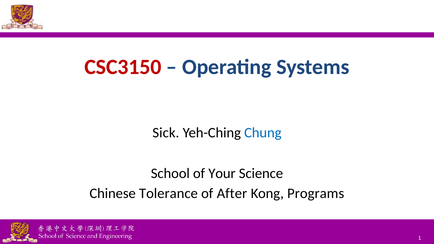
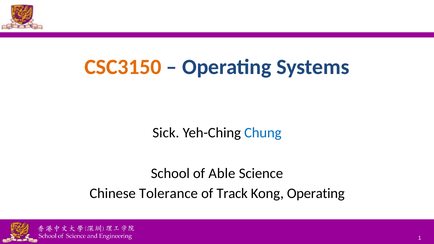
CSC3150 colour: red -> orange (123, 67)
Your: Your -> Able (222, 173)
After: After -> Track (232, 194)
Kong Programs: Programs -> Operating (316, 194)
